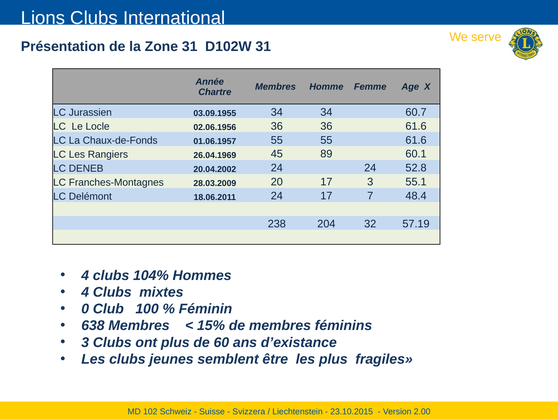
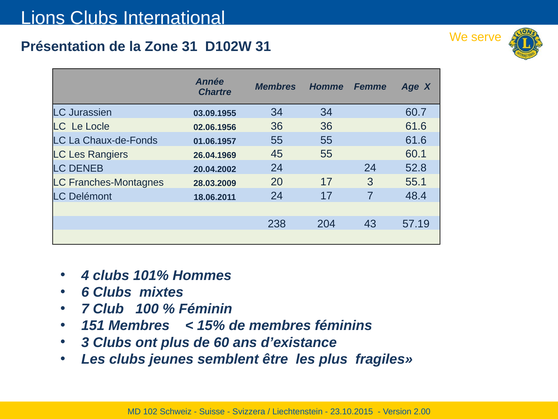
45 89: 89 -> 55 (326, 154)
32: 32 -> 43 (370, 224)
104%: 104% -> 101% (151, 275)
4: 4 -> 6 (85, 292)
0: 0 -> 7 (85, 309)
638: 638 -> 151 (93, 325)
